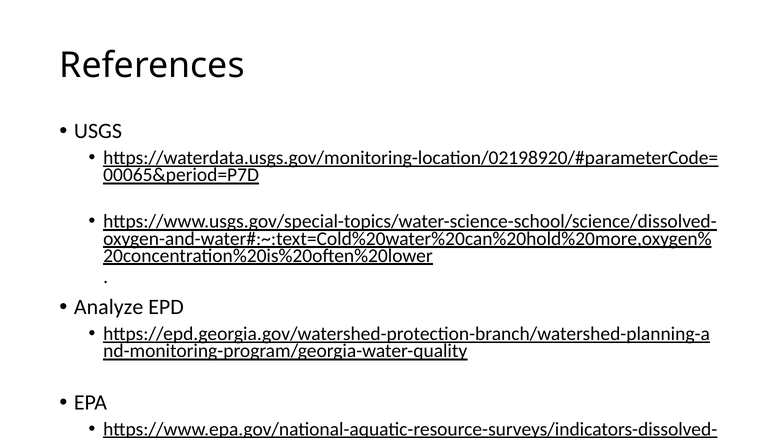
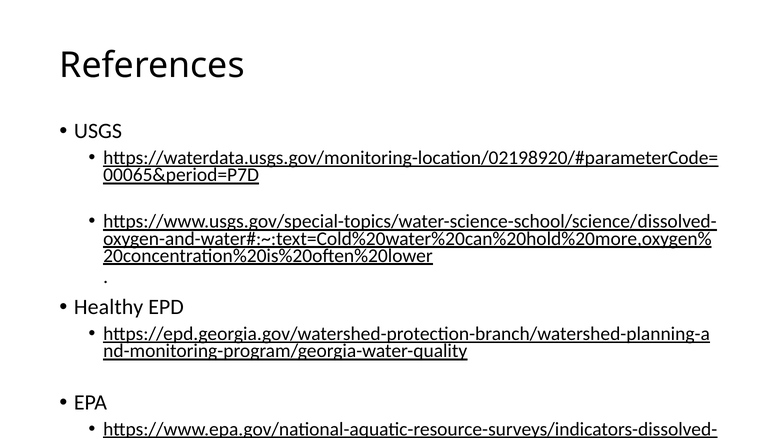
Analyze: Analyze -> Healthy (109, 307)
